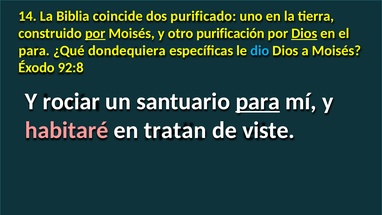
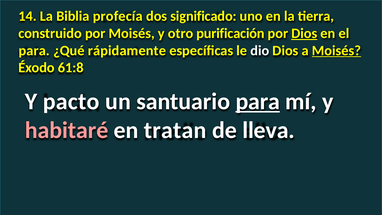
coincide: coincide -> profecía (118, 16)
purificado: purificado -> significado (203, 16)
por underline: present -> none (95, 33)
dondequiera: dondequiera -> rápidamente (127, 50)
dio colour: light blue -> white (260, 50)
Moisés underline: none -> present (336, 50)
92:8: 92:8 -> 61:8 (71, 68)
rociar: rociar -> pacto (71, 101)
viste: viste -> lleva (269, 130)
